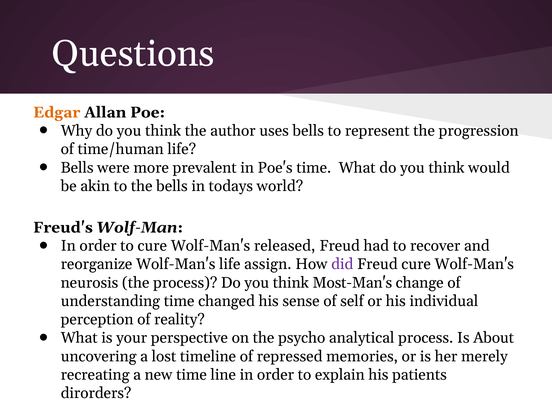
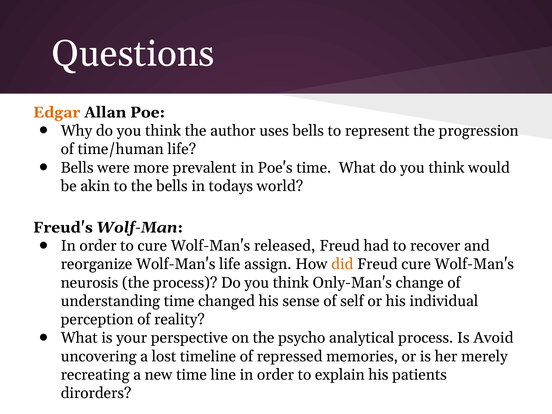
did colour: purple -> orange (342, 264)
Most-Man's: Most-Man's -> Only-Man's (352, 283)
About: About -> Avoid (493, 338)
